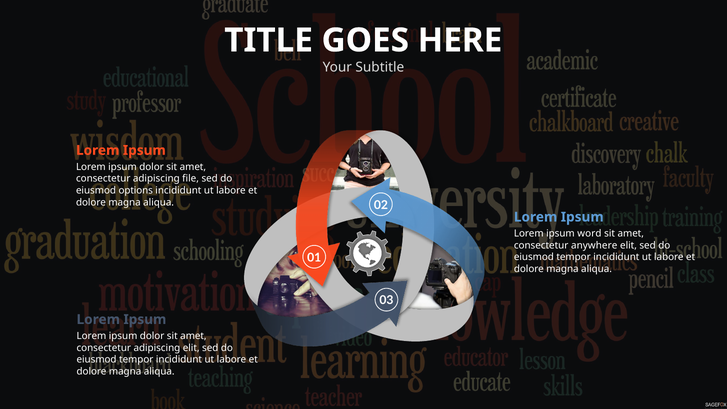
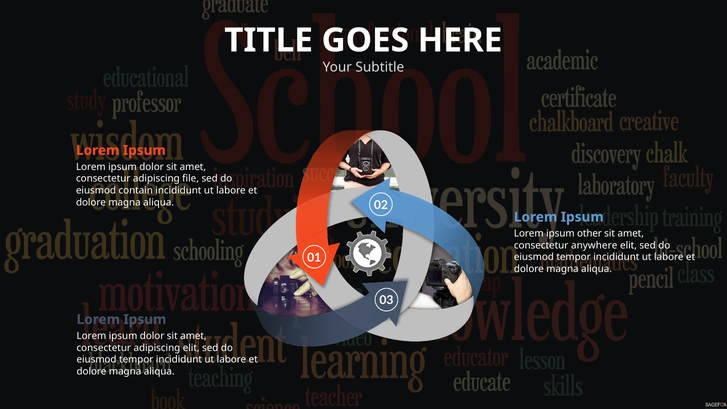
options: options -> contain (136, 191)
word: word -> other (590, 234)
